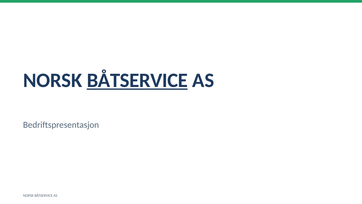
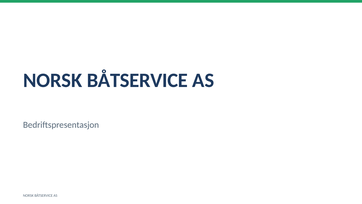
BÅTSERVICE underline: present -> none (137, 80)
